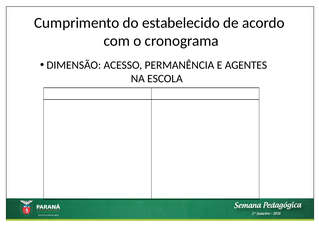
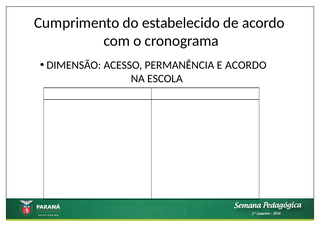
E AGENTES: AGENTES -> ACORDO (246, 65)
